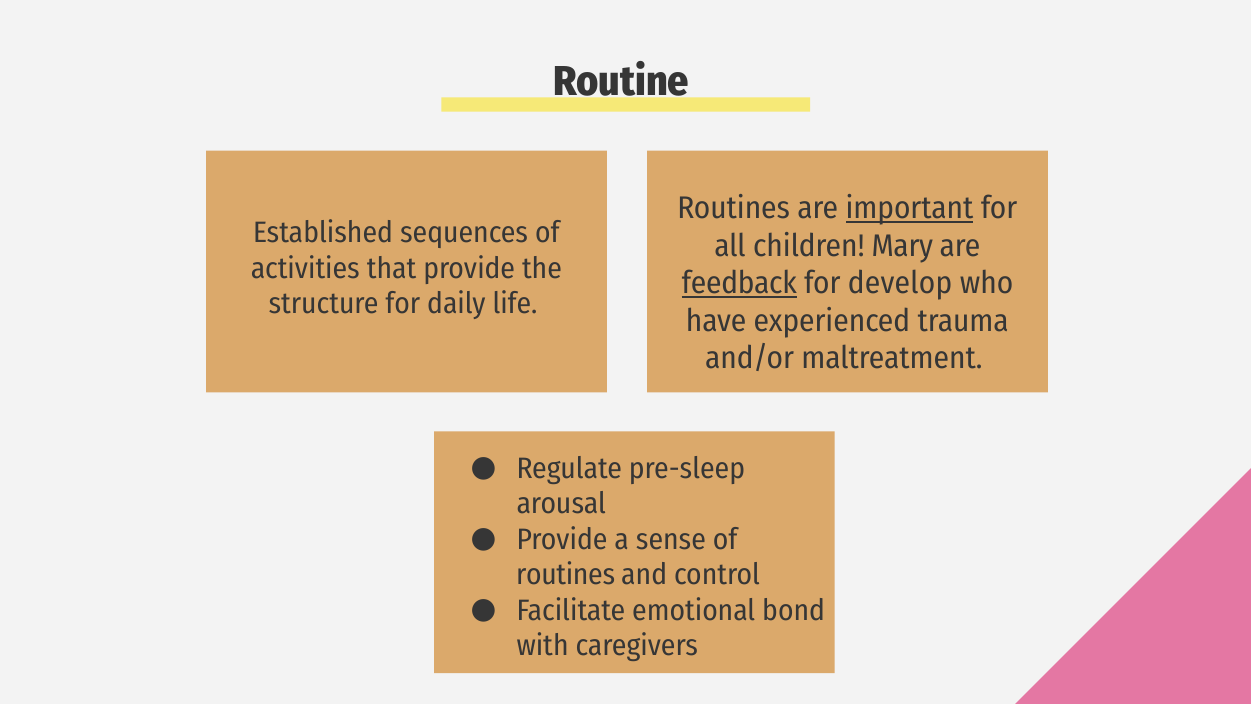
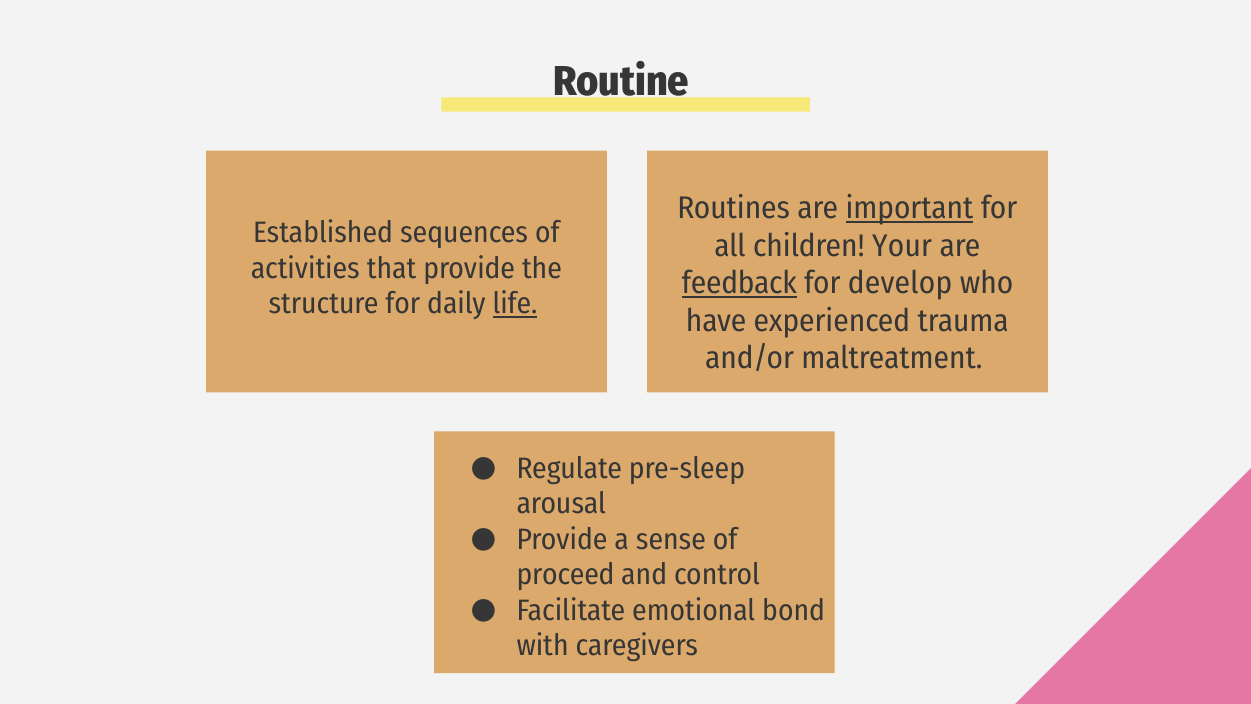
Mary: Mary -> Your (902, 246)
life underline: none -> present (515, 304)
routines: routines -> proceed (566, 575)
